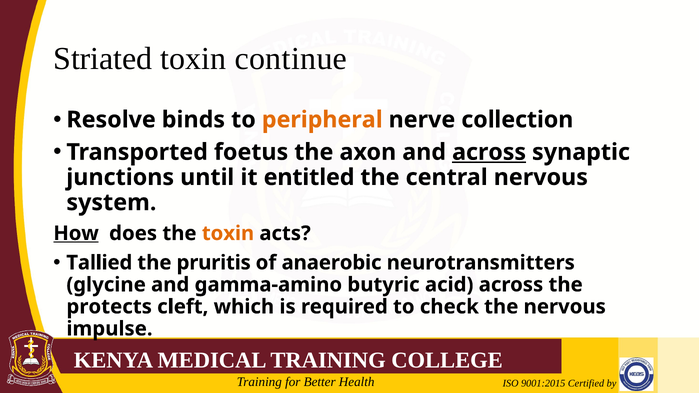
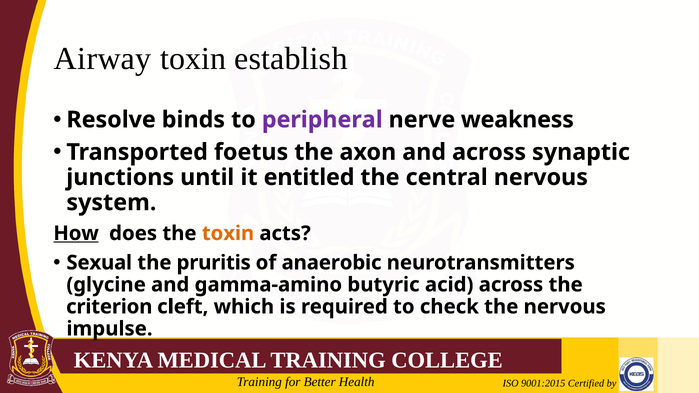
Striated: Striated -> Airway (103, 59)
continue: continue -> establish (291, 59)
peripheral colour: orange -> purple (322, 120)
collection: collection -> weakness (517, 120)
across underline: present -> none (489, 152)
Tallied: Tallied -> Sexual (99, 263)
protects: protects -> criterion (109, 307)
